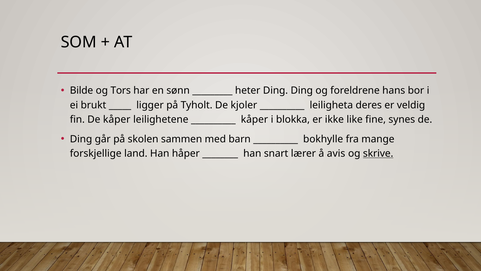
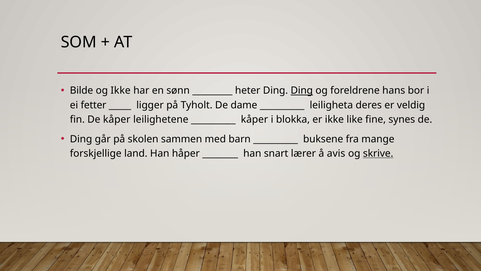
og Tors: Tors -> Ikke (121, 90)
Ding underline: none -> present (302, 90)
brukt: brukt -> fetter (94, 105)
kjoler: kjoler -> dame (244, 105)
bokhylle: bokhylle -> buksene (323, 139)
